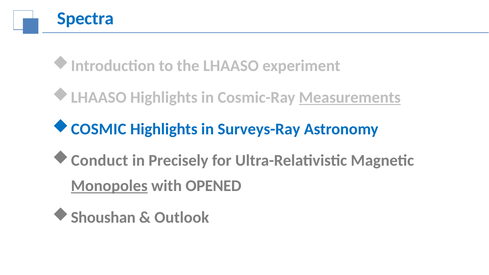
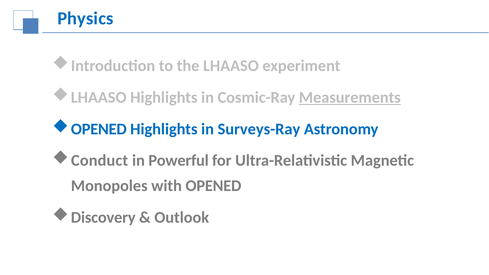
Spectra: Spectra -> Physics (85, 18)
COSMIC: COSMIC -> OPENED (99, 129)
Precisely: Precisely -> Powerful (179, 161)
Monopoles underline: present -> none (109, 186)
Shoushan: Shoushan -> Discovery (103, 218)
